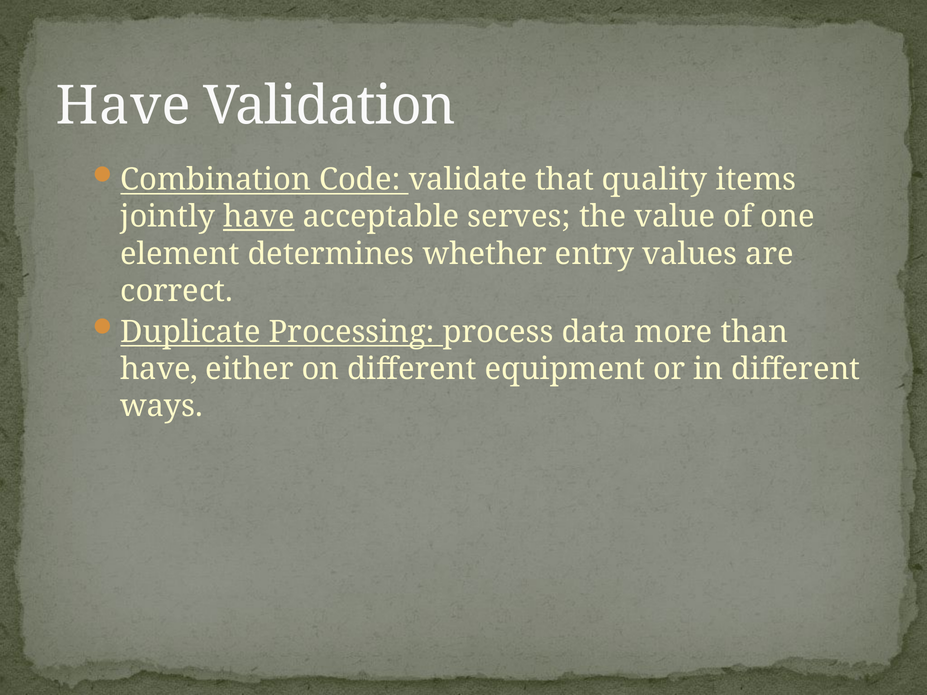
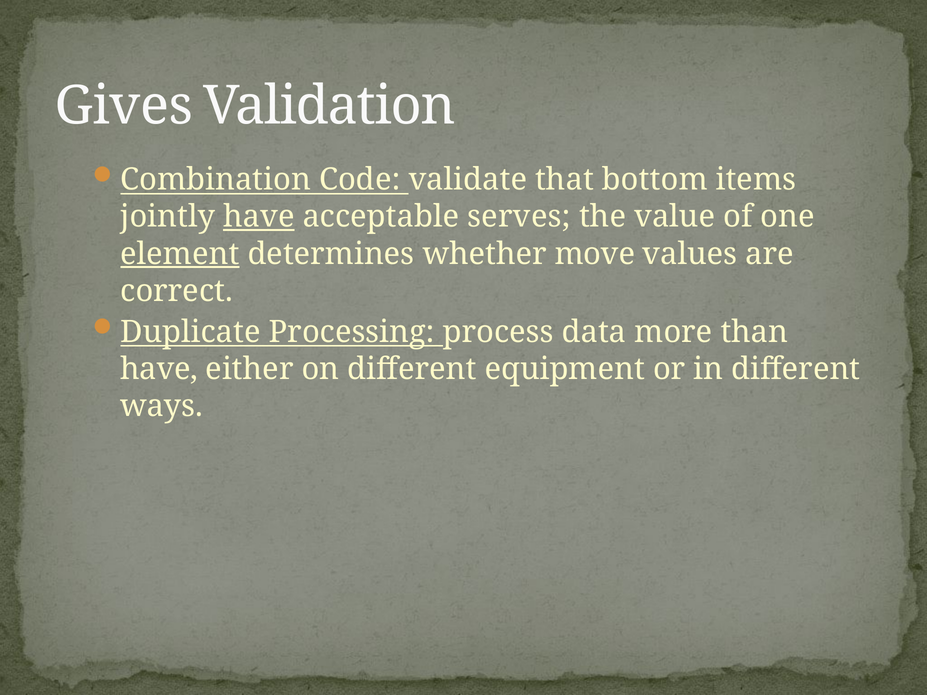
Have: Have -> Gives (124, 106)
quality: quality -> bottom (655, 180)
element underline: none -> present (180, 254)
entry: entry -> move (595, 254)
